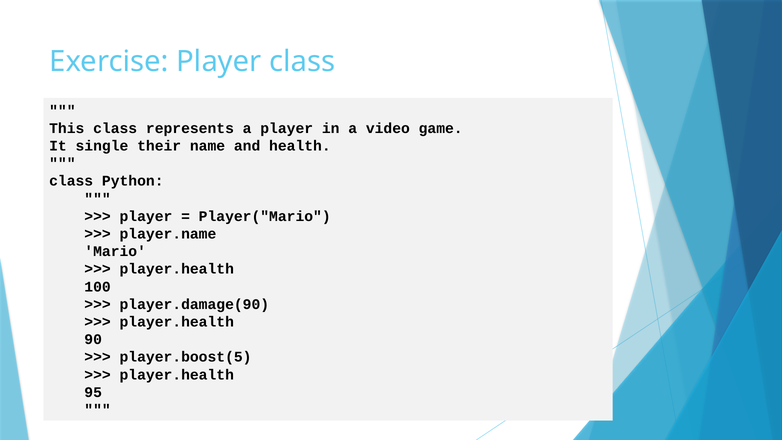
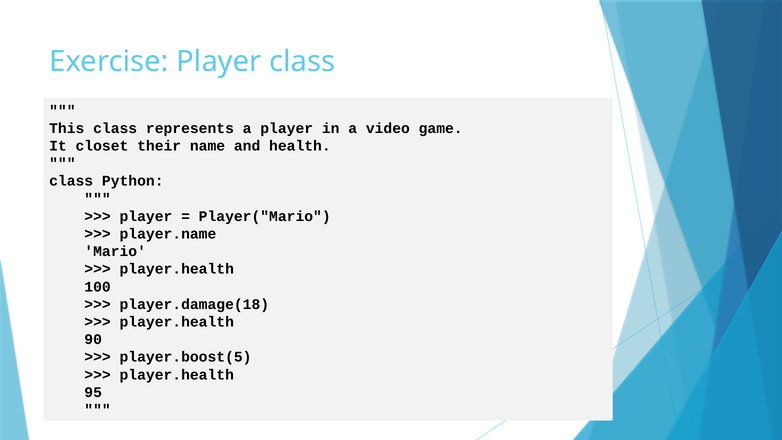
single: single -> closet (102, 146)
player.damage(90: player.damage(90 -> player.damage(18 (194, 304)
